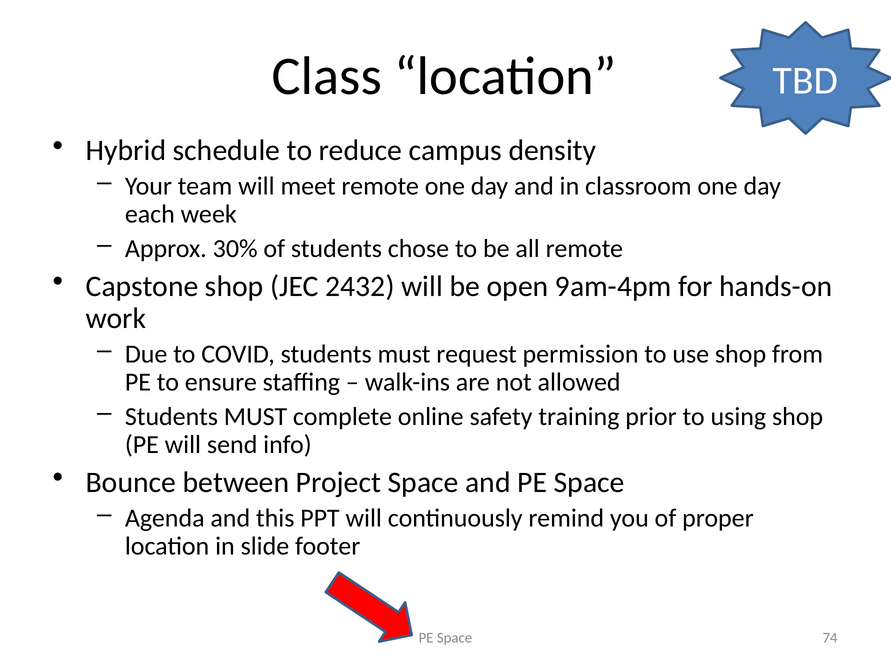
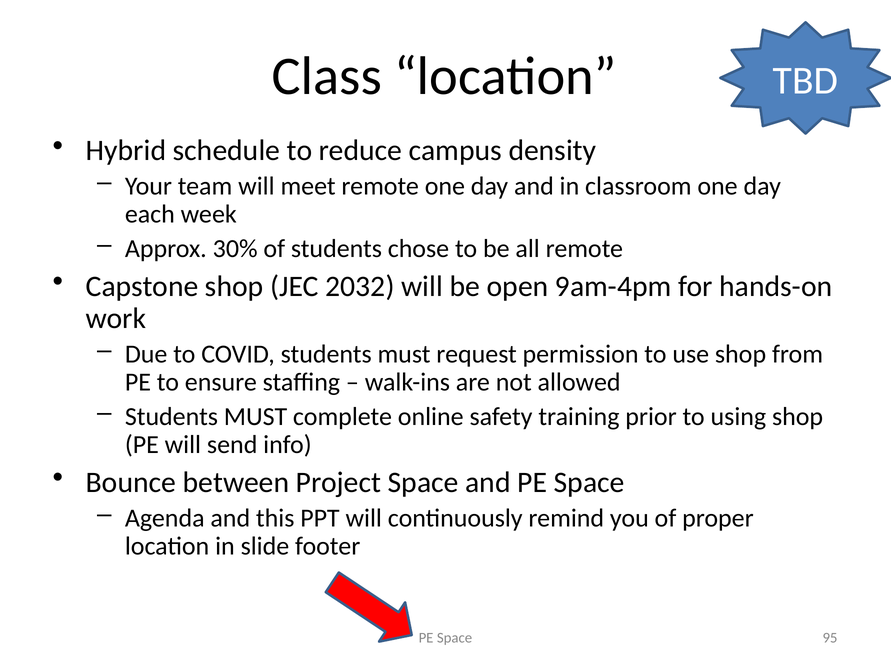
2432: 2432 -> 2032 (360, 286)
74: 74 -> 95 (830, 638)
